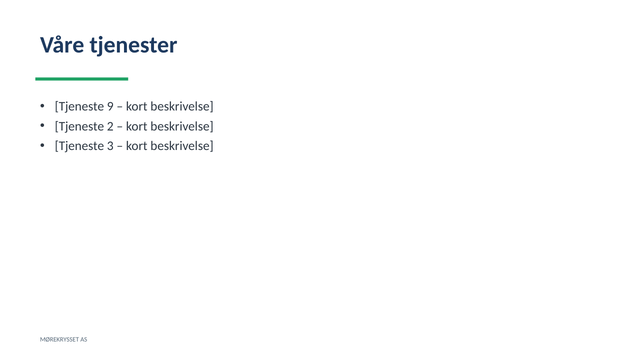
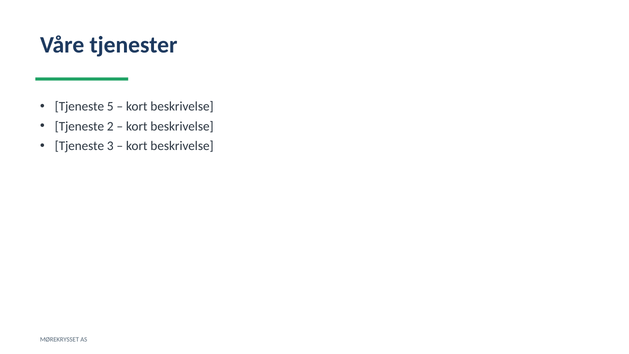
9: 9 -> 5 (110, 107)
